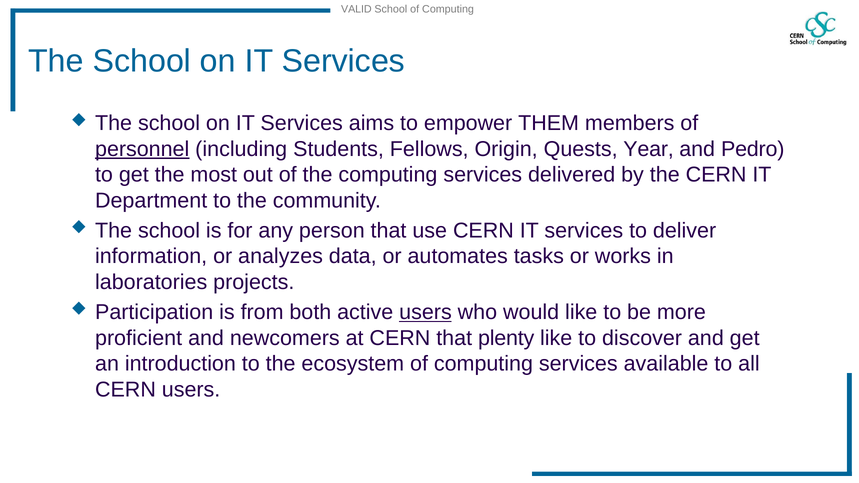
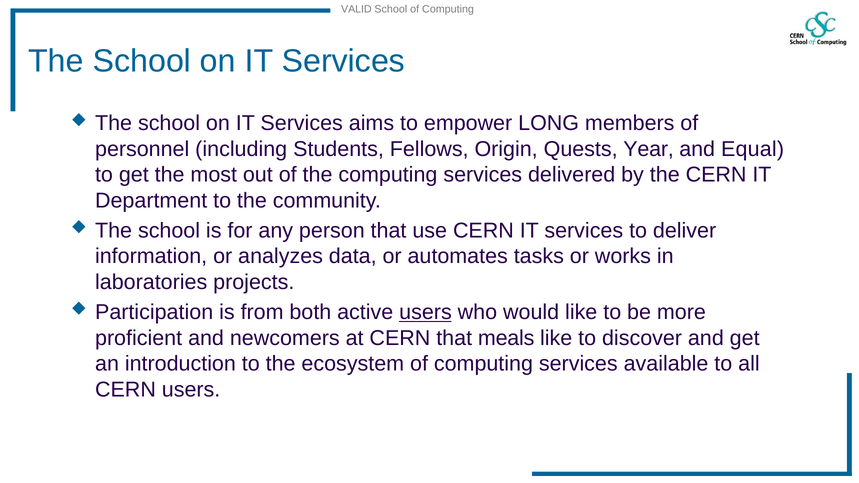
THEM: THEM -> LONG (549, 123)
personnel underline: present -> none (142, 149)
Pedro: Pedro -> Equal (753, 149)
plenty: plenty -> meals (506, 338)
